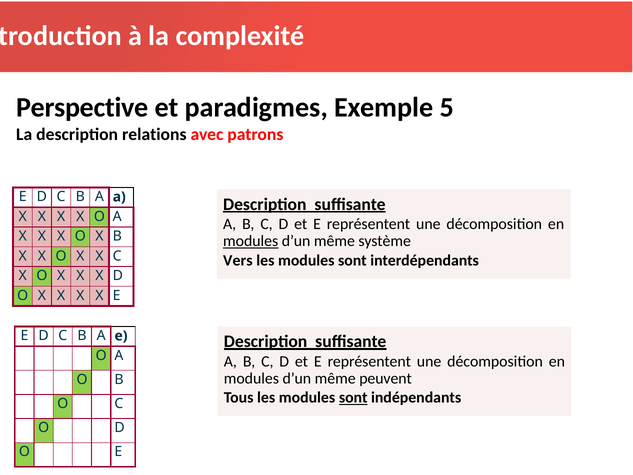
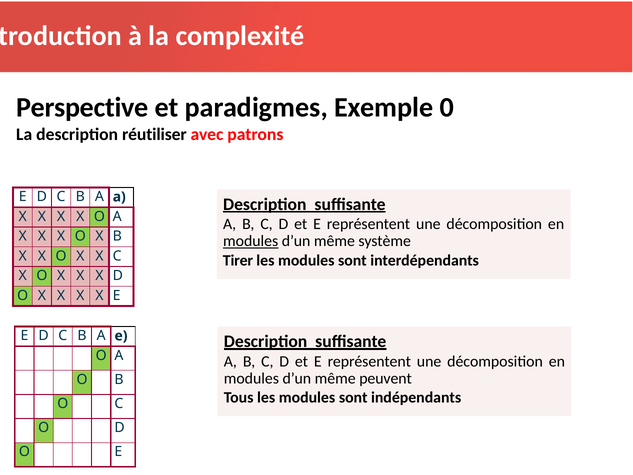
5: 5 -> 0 (447, 107)
relations: relations -> réutiliser (154, 134)
Vers: Vers -> Tirer (238, 260)
sont underline: present -> none (353, 397)
